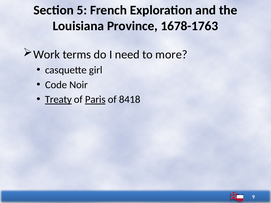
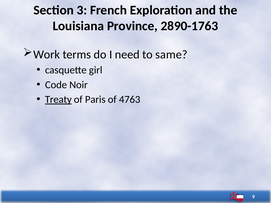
5: 5 -> 3 (82, 10)
1678-1763: 1678-1763 -> 2890-1763 (189, 26)
more: more -> same (171, 55)
Paris underline: present -> none (95, 100)
8418: 8418 -> 4763 (130, 100)
